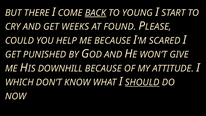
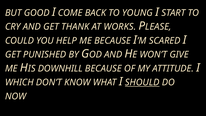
THERE: THERE -> GOOD (37, 13)
BACK underline: present -> none (96, 13)
WEEKS: WEEKS -> THANK (75, 27)
FOUND: FOUND -> WORKS (120, 27)
